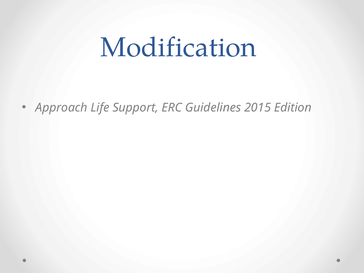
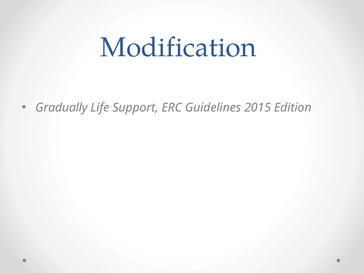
Approach: Approach -> Gradually (62, 108)
